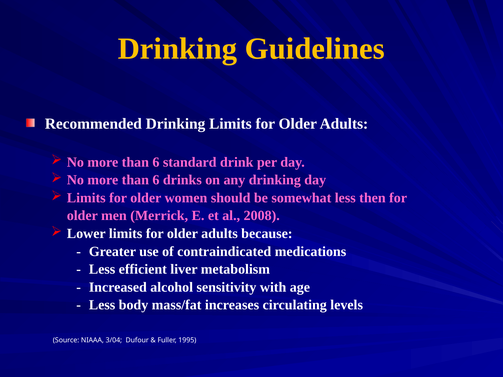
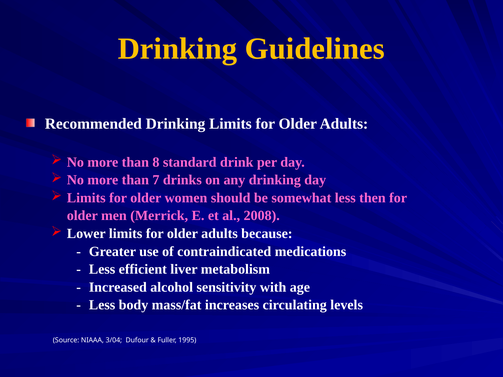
6: 6 -> 8 (156, 162)
6: 6 -> 7 (156, 180)
